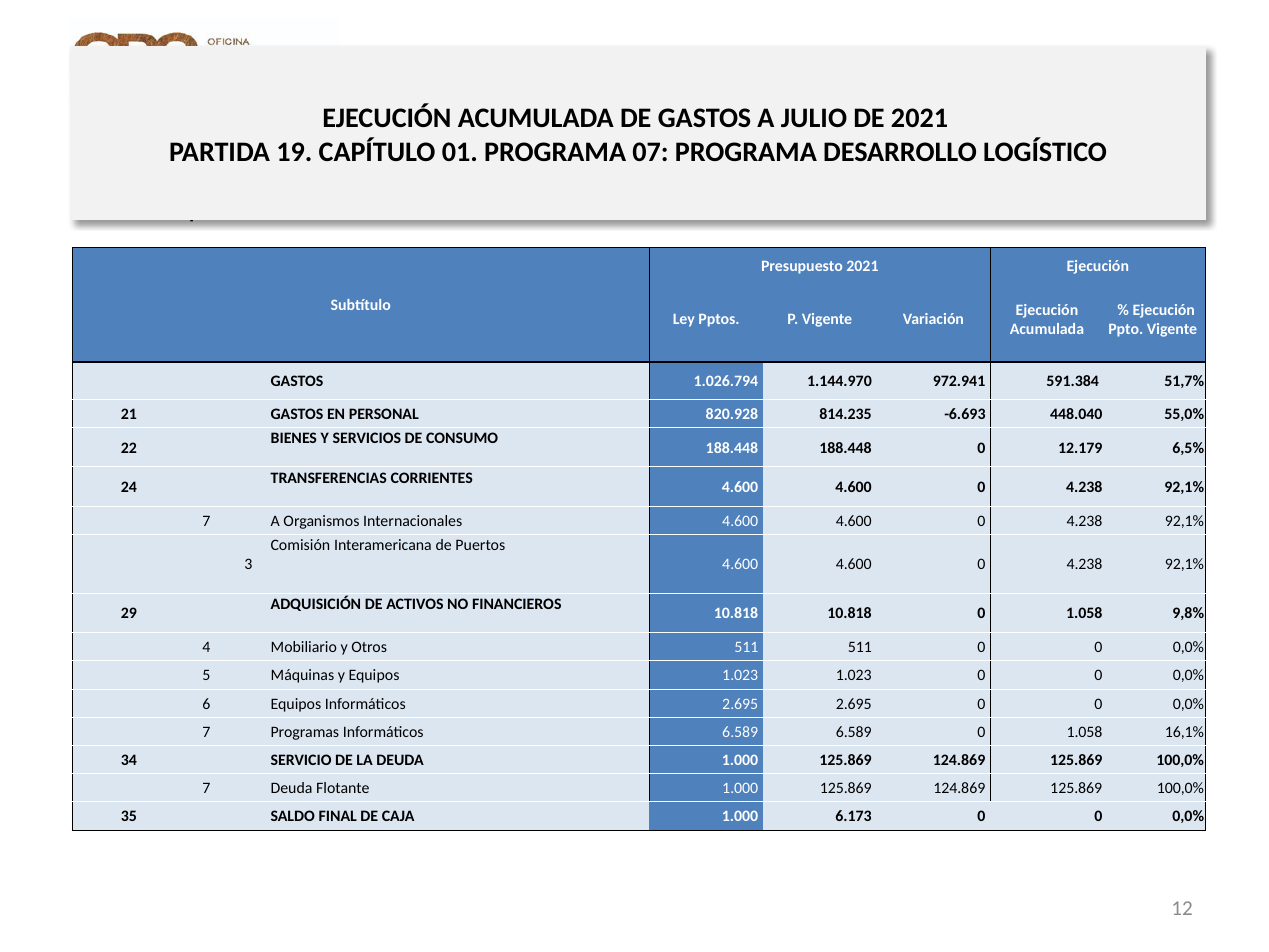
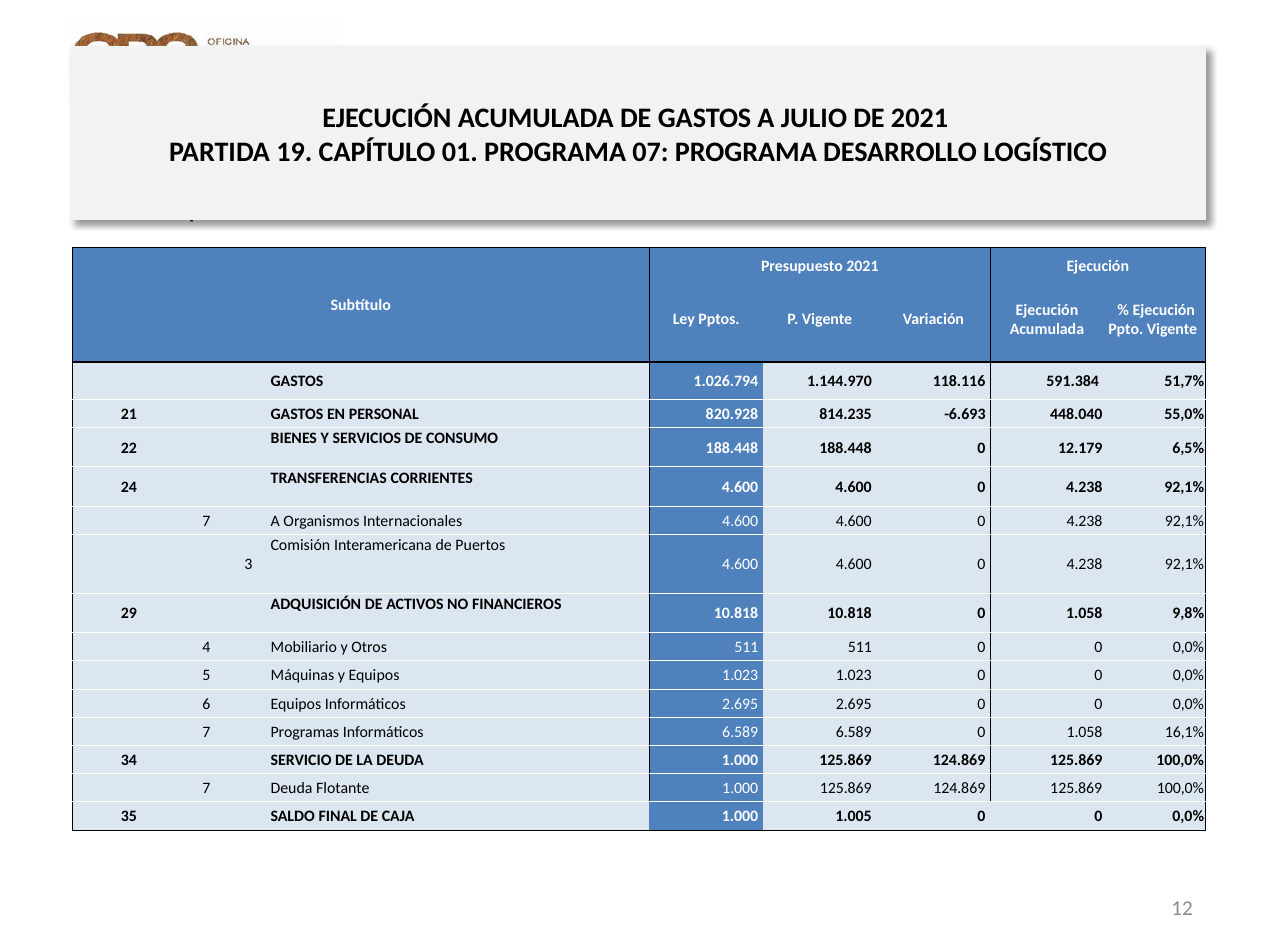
972.941: 972.941 -> 118.116 (959, 381)
6.173: 6.173 -> 1.005 (854, 816)
